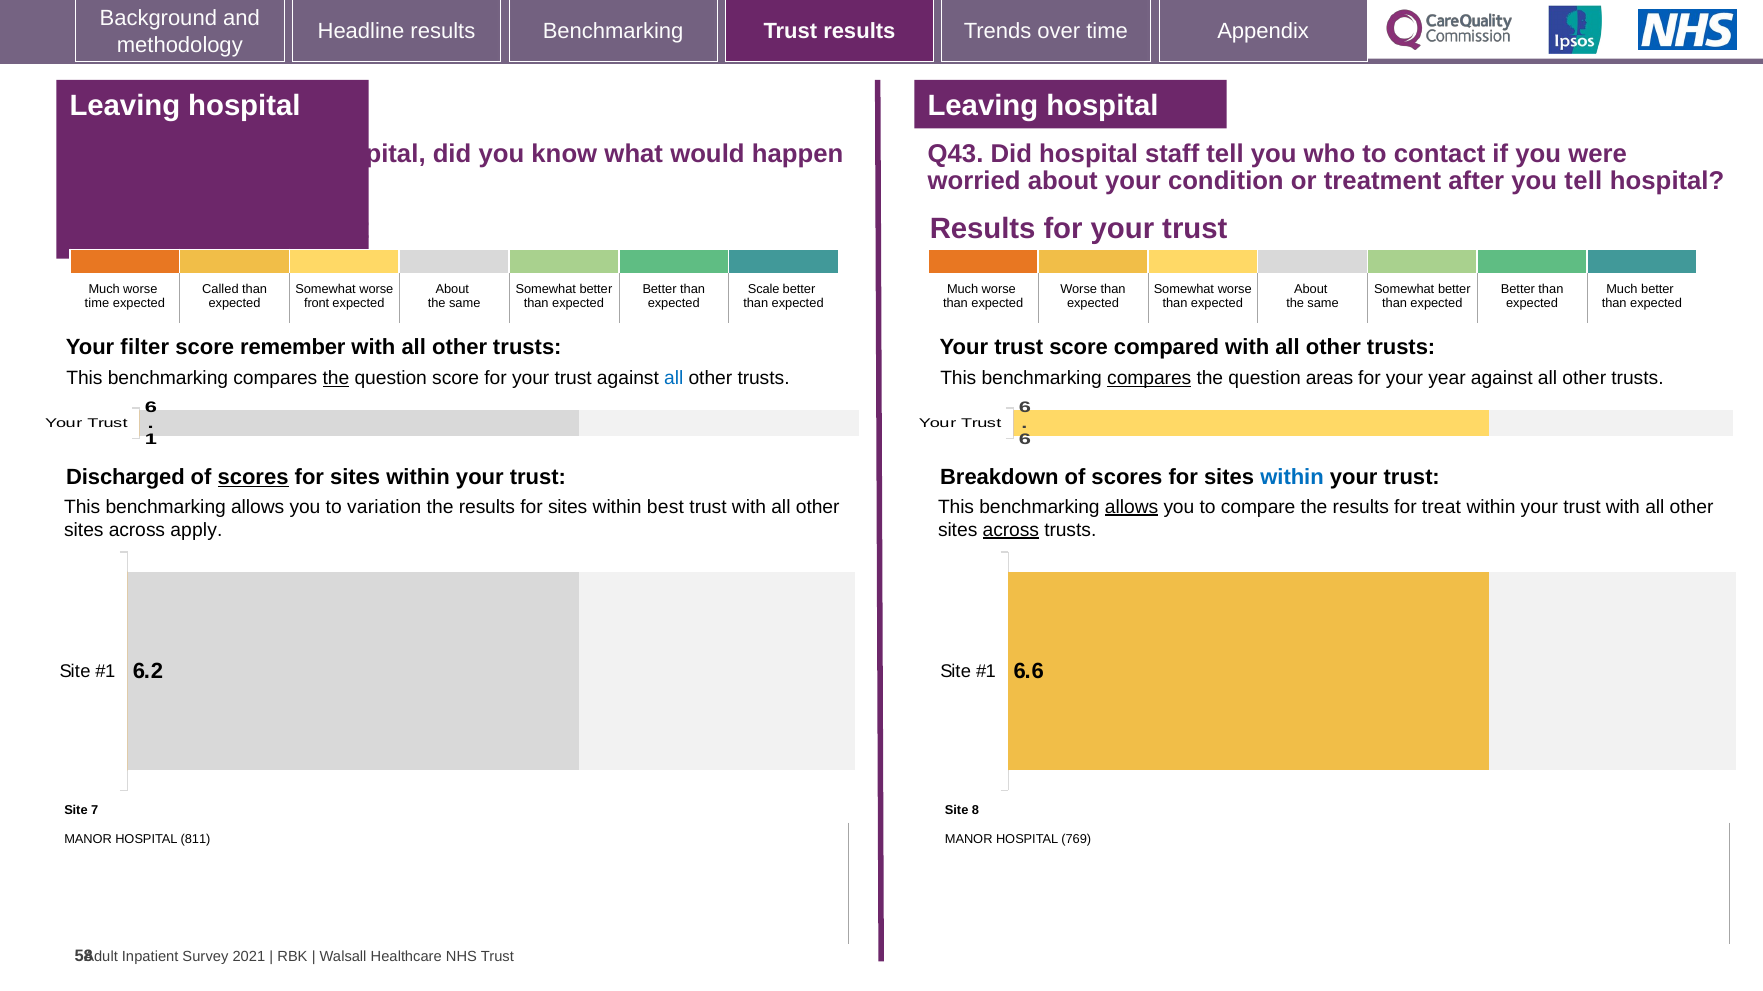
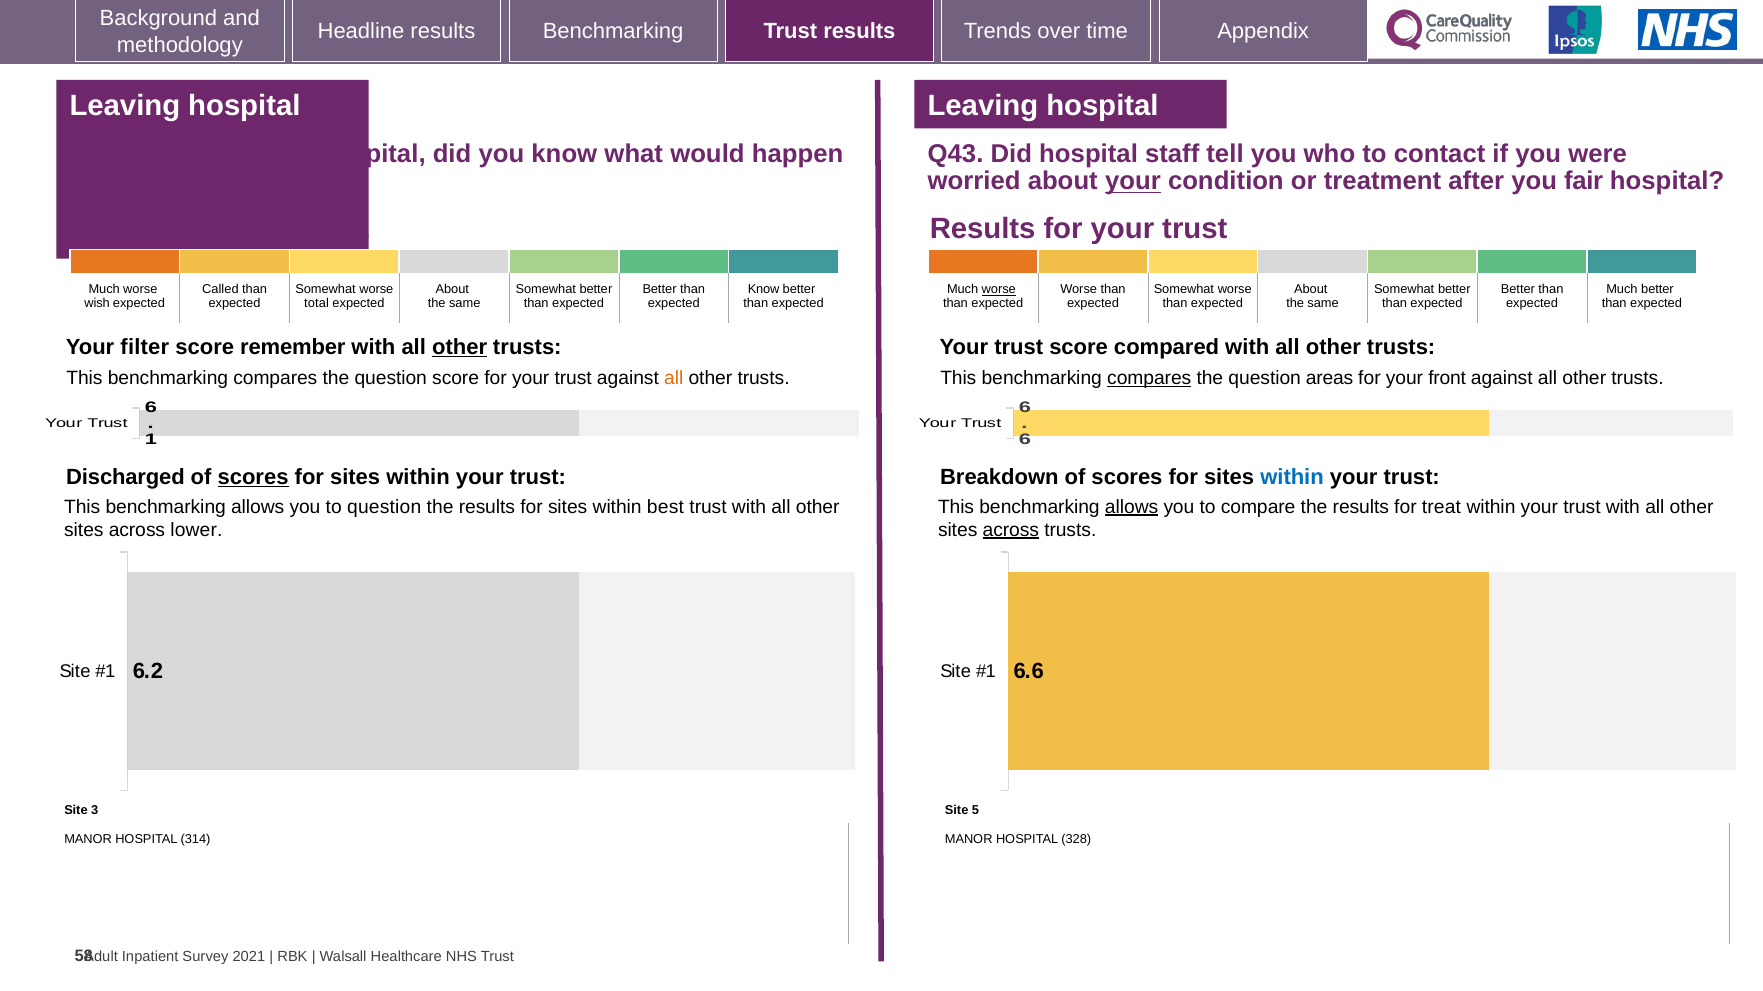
your underline: none -> present (1133, 182)
you tell: tell -> fair (1584, 182)
Scale: Scale -> Know (764, 290)
worse underline: none -> present (999, 290)
time: time -> wish (97, 304)
front: front -> total (317, 304)
other underline: none -> present (460, 348)
the underline: present -> none (336, 379)
all colour: blue -> orange (674, 379)
year: year -> front (1447, 379)
to variation: variation -> question (384, 507)
apply: apply -> lower (196, 530)
7: 7 -> 3 (95, 811)
8: 8 -> 5 (975, 811)
811: 811 -> 314 (196, 840)
769: 769 -> 328 (1076, 840)
